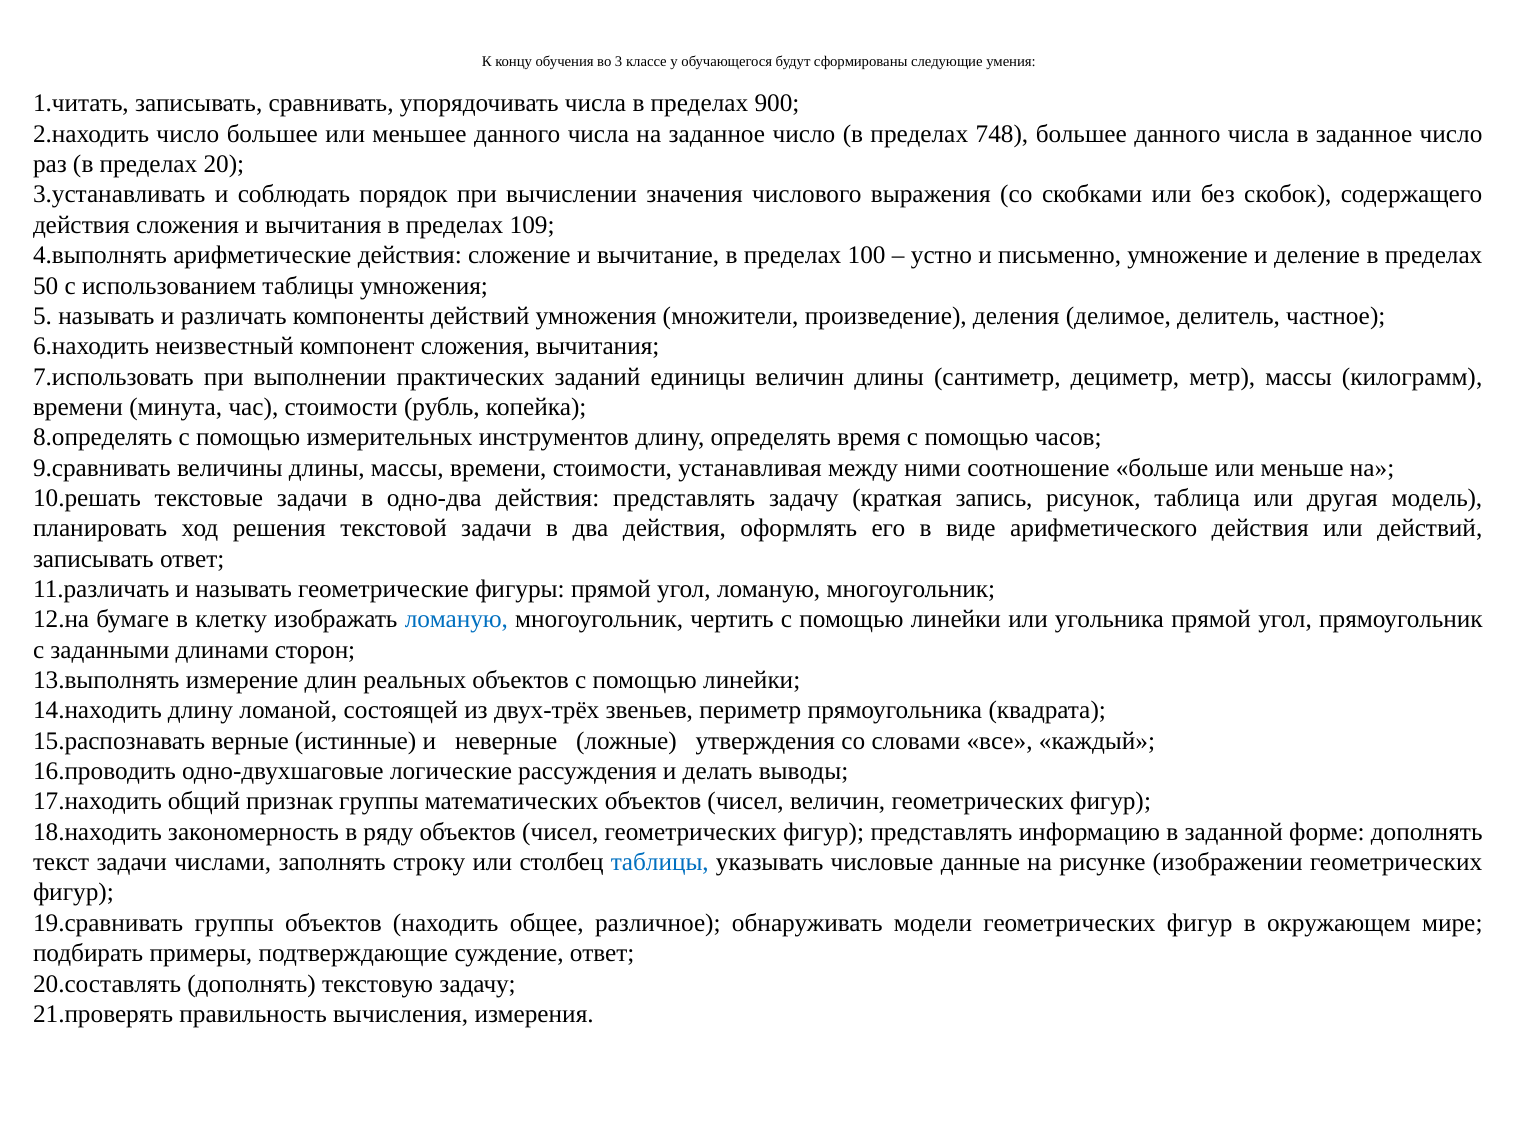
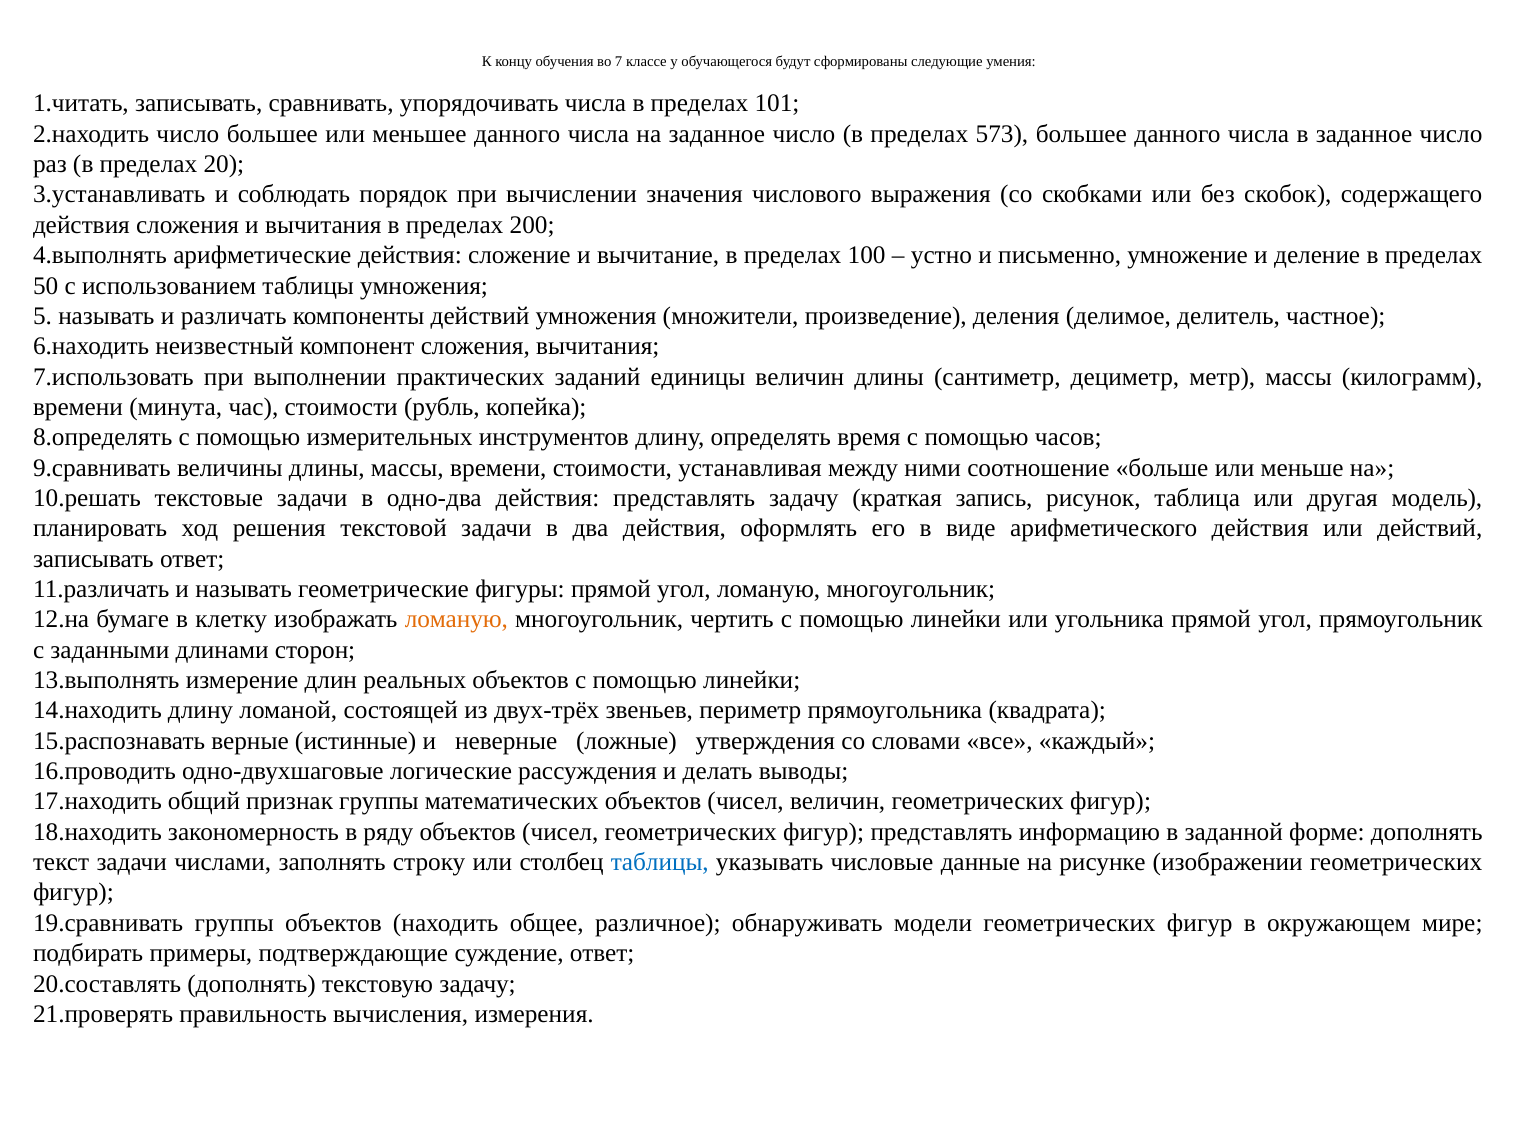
3: 3 -> 7 (619, 61)
900: 900 -> 101 (777, 104)
748: 748 -> 573 (1002, 134)
109: 109 -> 200 (532, 225)
ломаную colour: blue -> orange (456, 620)
